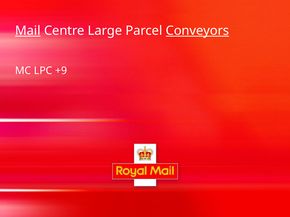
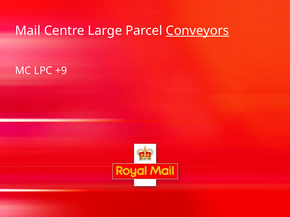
Mail underline: present -> none (28, 31)
